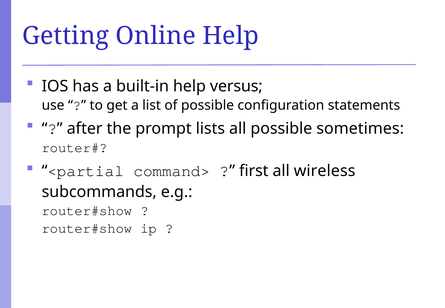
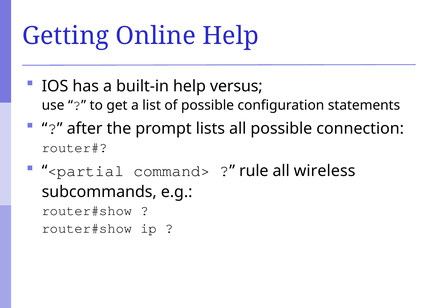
sometimes: sometimes -> connection (360, 129)
first: first -> rule (254, 171)
